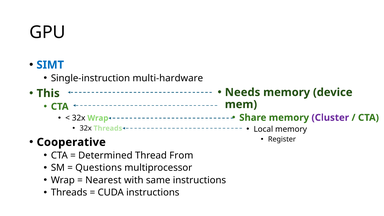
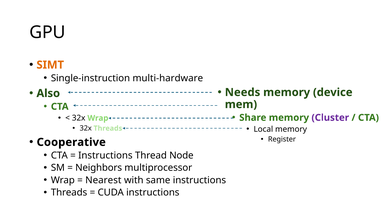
SIMT colour: blue -> orange (50, 65)
This: This -> Also (48, 93)
Determined: Determined -> Instructions (105, 155)
From: From -> Node (181, 155)
Questions: Questions -> Neighbors (99, 168)
